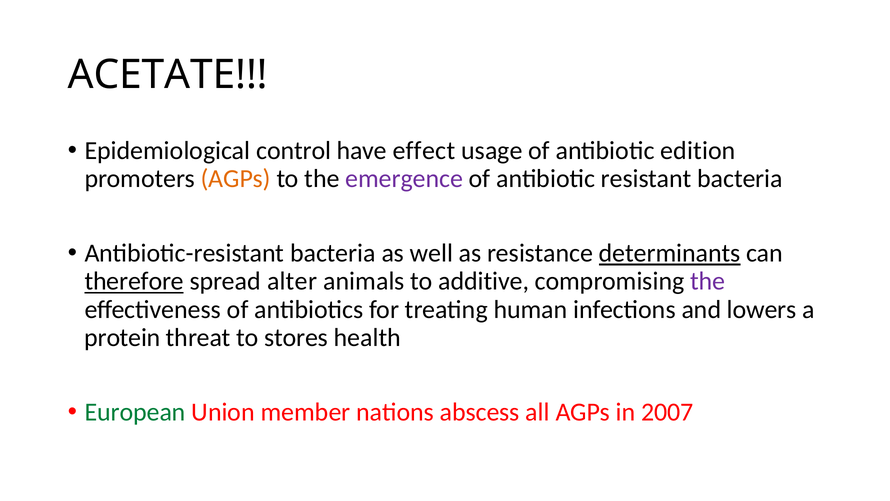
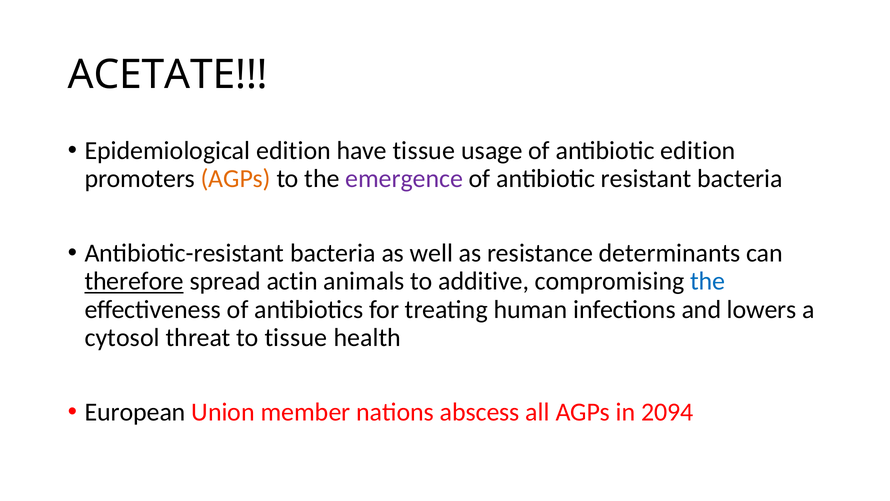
Epidemiological control: control -> edition (294, 150)
have effect: effect -> tissue (424, 150)
determinants underline: present -> none (670, 253)
alter: alter -> actin (292, 281)
the colour: purple -> blue (708, 281)
protein: protein -> cytosol (122, 337)
to stores: stores -> tissue (296, 337)
European colour: green -> black (135, 412)
2007: 2007 -> 2094 (667, 412)
